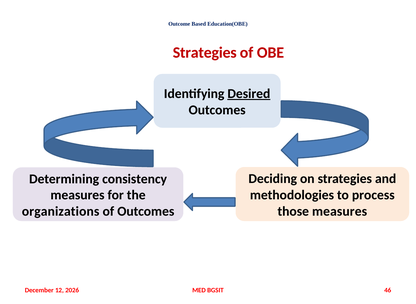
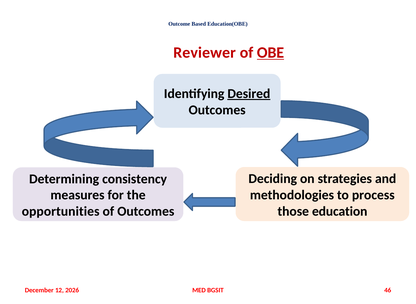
Strategies: Strategies -> Reviewer (205, 53)
OBE underline: none -> present (270, 53)
those measures: measures -> education (340, 211)
organizations: organizations -> opportunities (61, 211)
